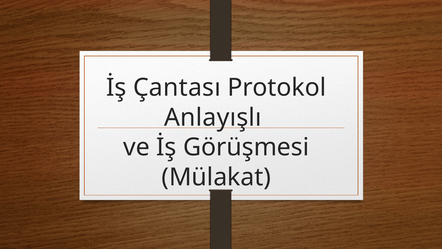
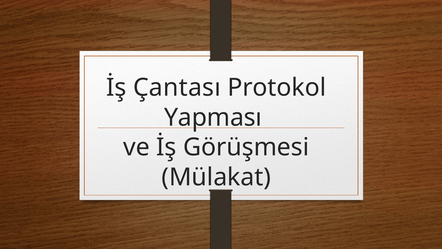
Anlayışlı: Anlayışlı -> Yapması (213, 117)
